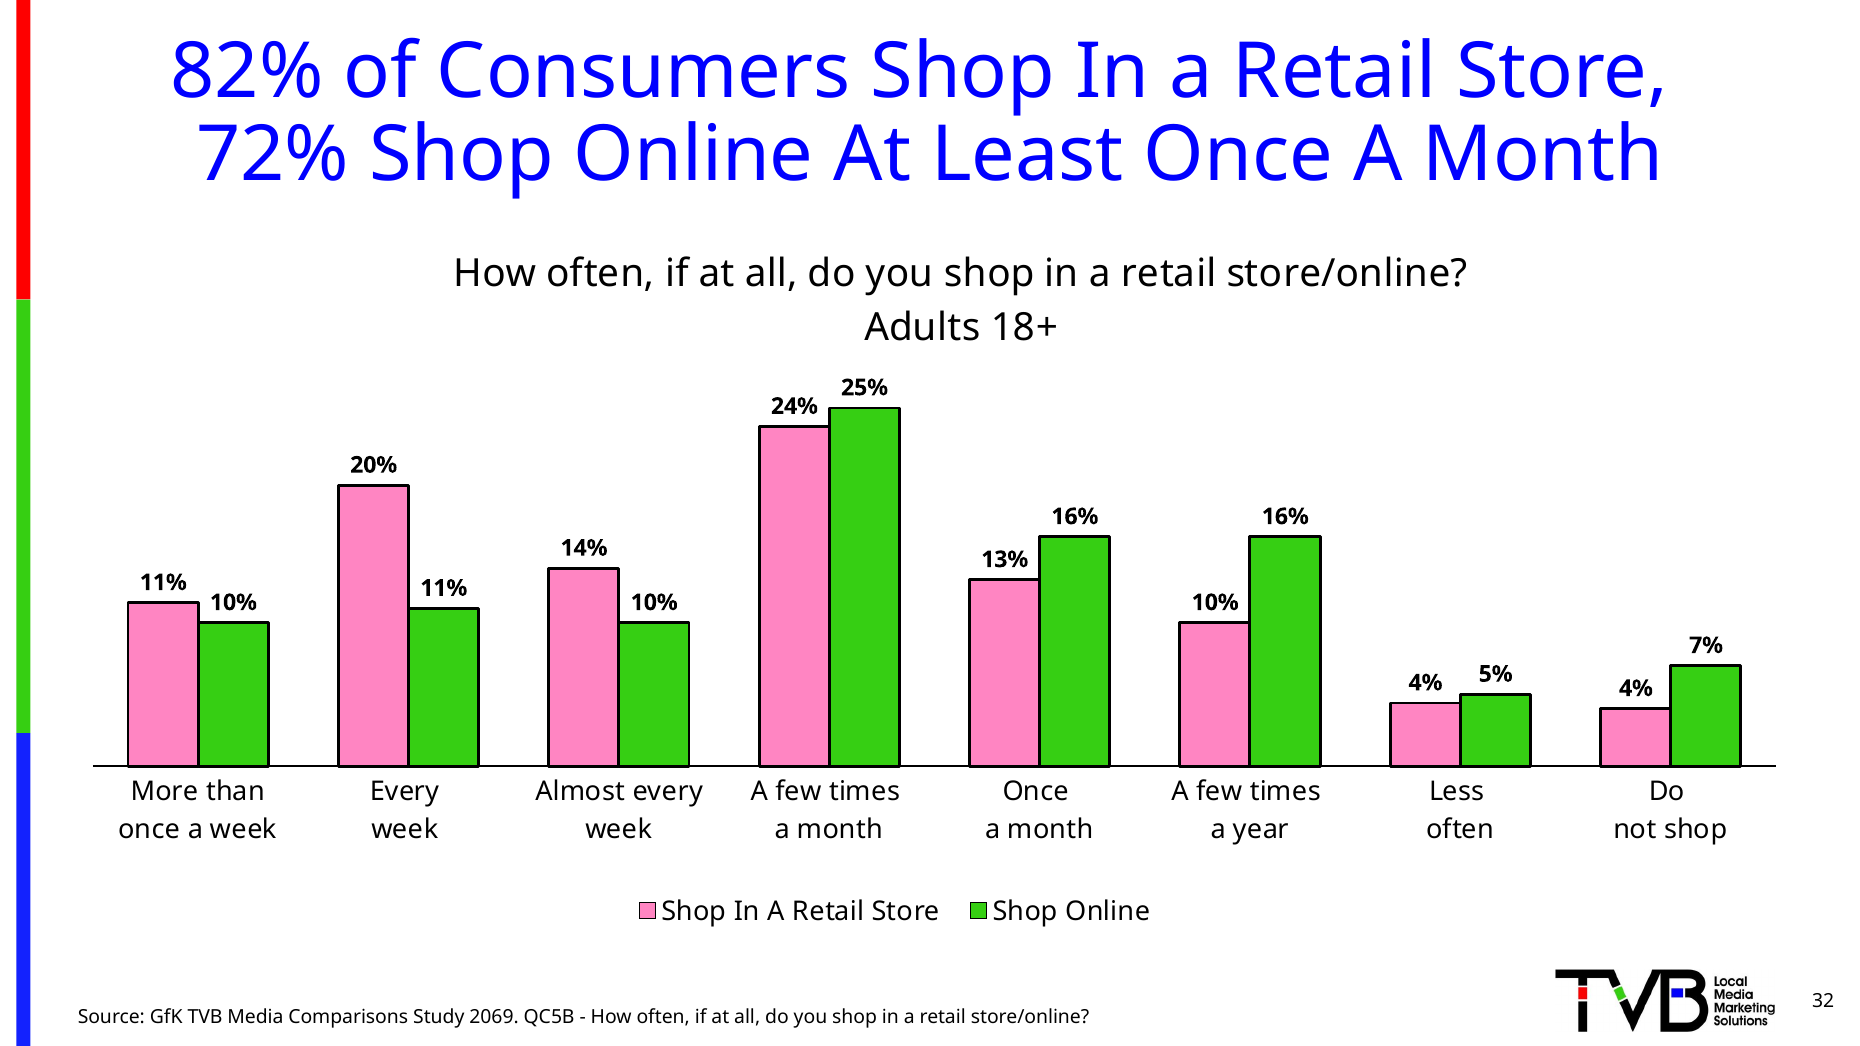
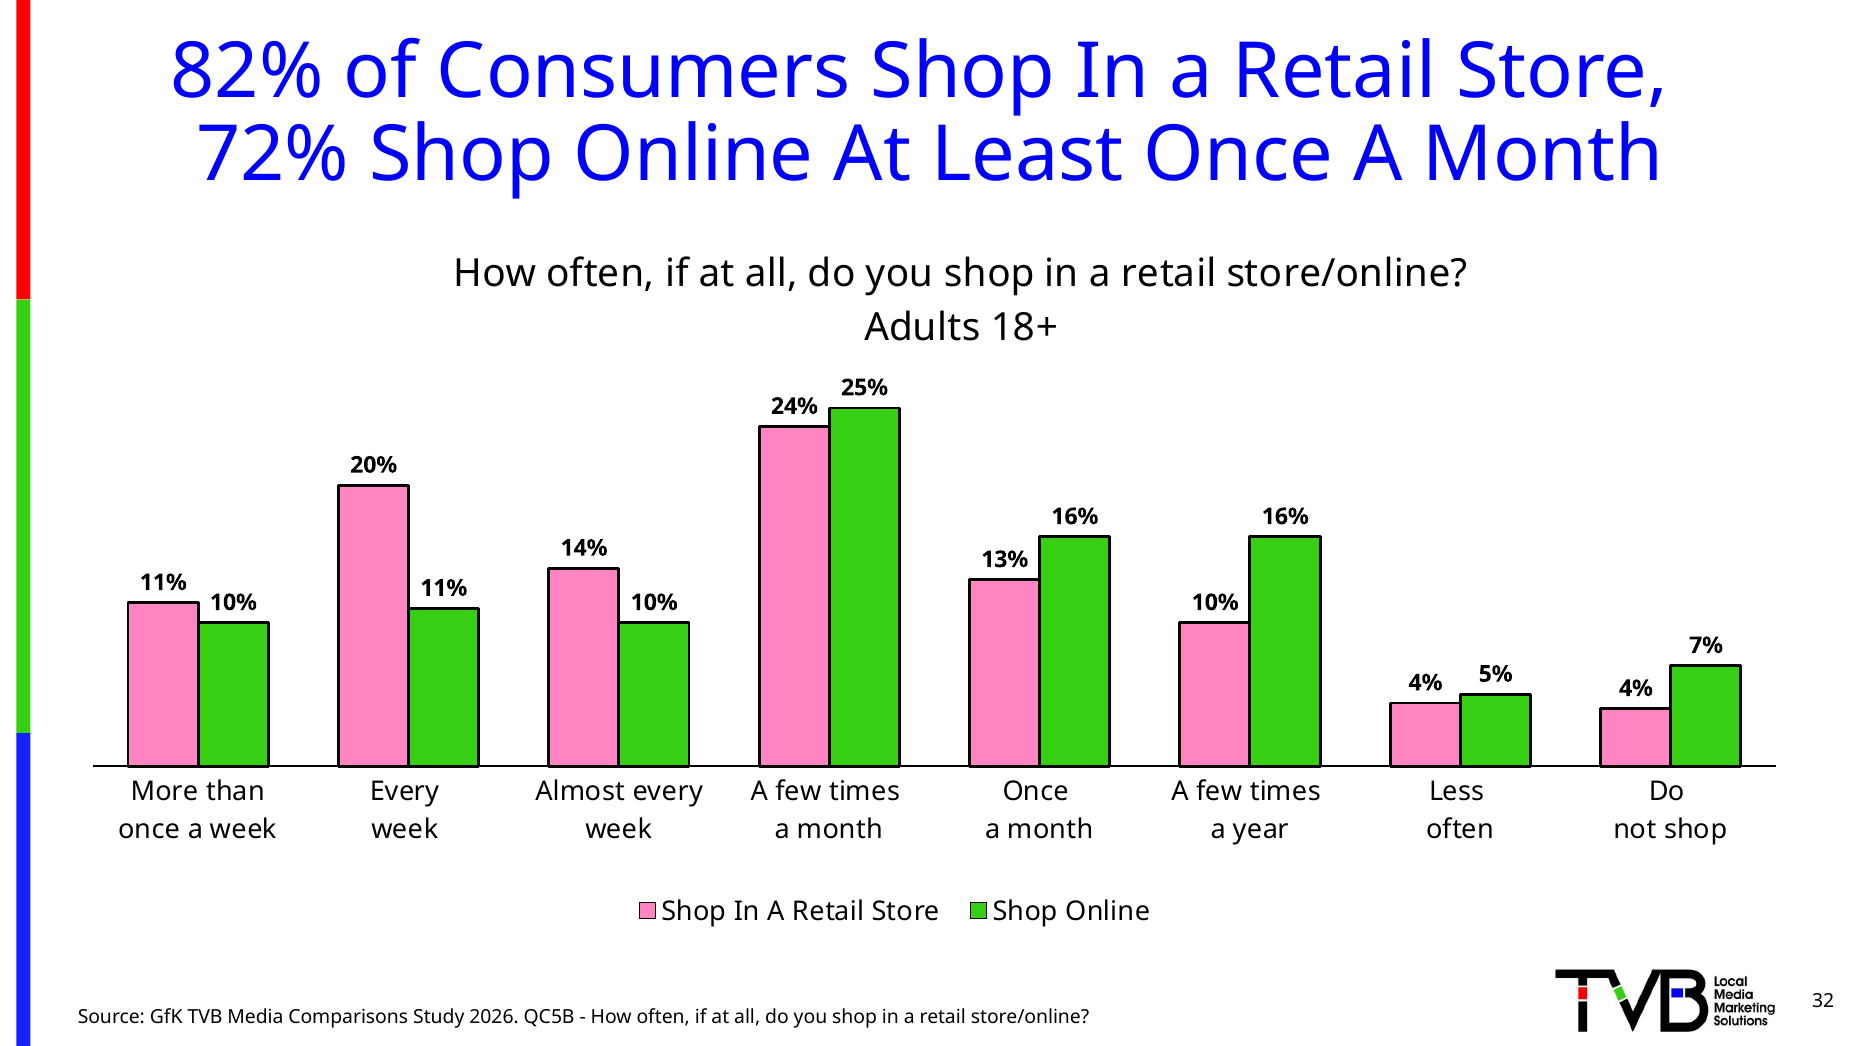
2069: 2069 -> 2026 (494, 1017)
